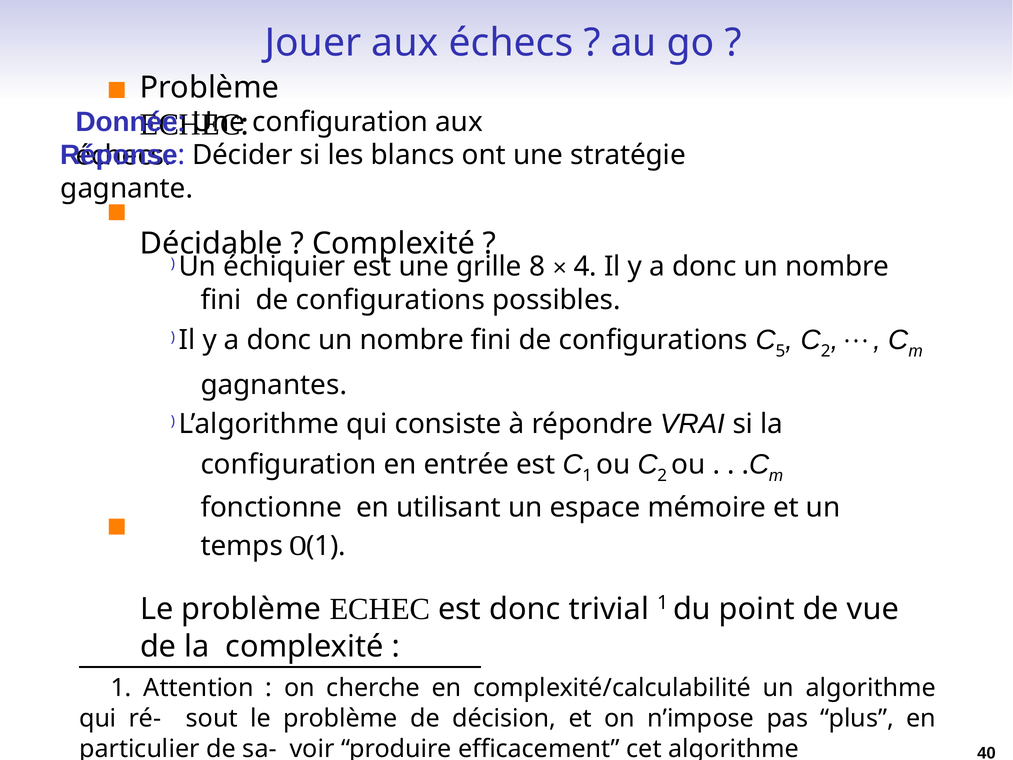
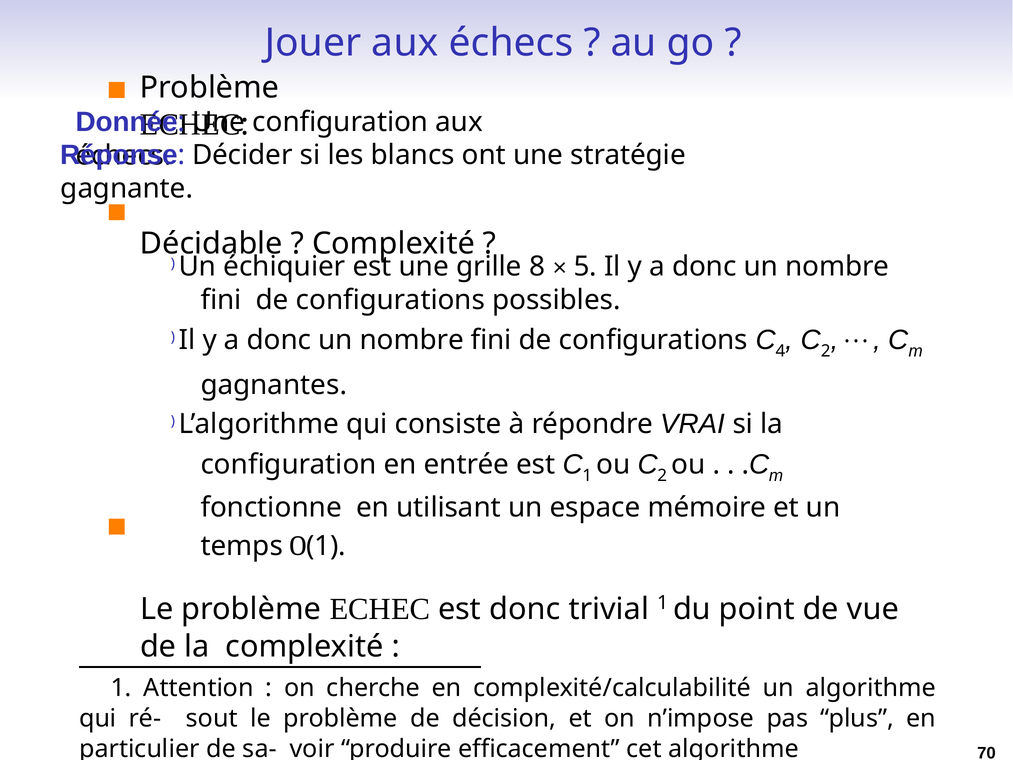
4: 4 -> 5 (585, 267)
5: 5 -> 4 (780, 351)
40: 40 -> 70 (986, 754)
